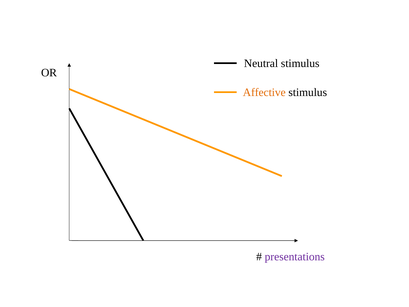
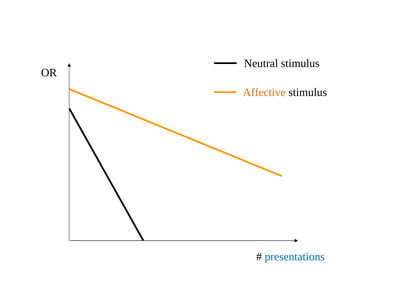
presentations colour: purple -> blue (295, 256)
